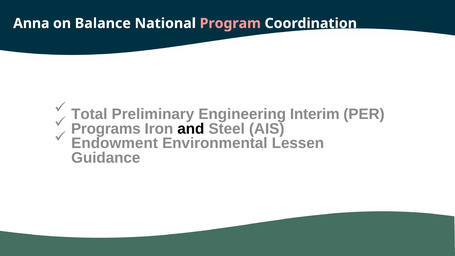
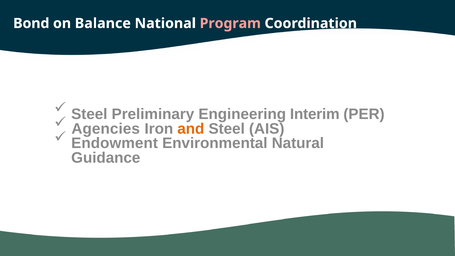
Anna: Anna -> Bond (31, 23)
Total: Total -> Steel (89, 114)
Programs: Programs -> Agencies (106, 129)
and colour: black -> orange (191, 129)
Lessen: Lessen -> Natural (298, 143)
